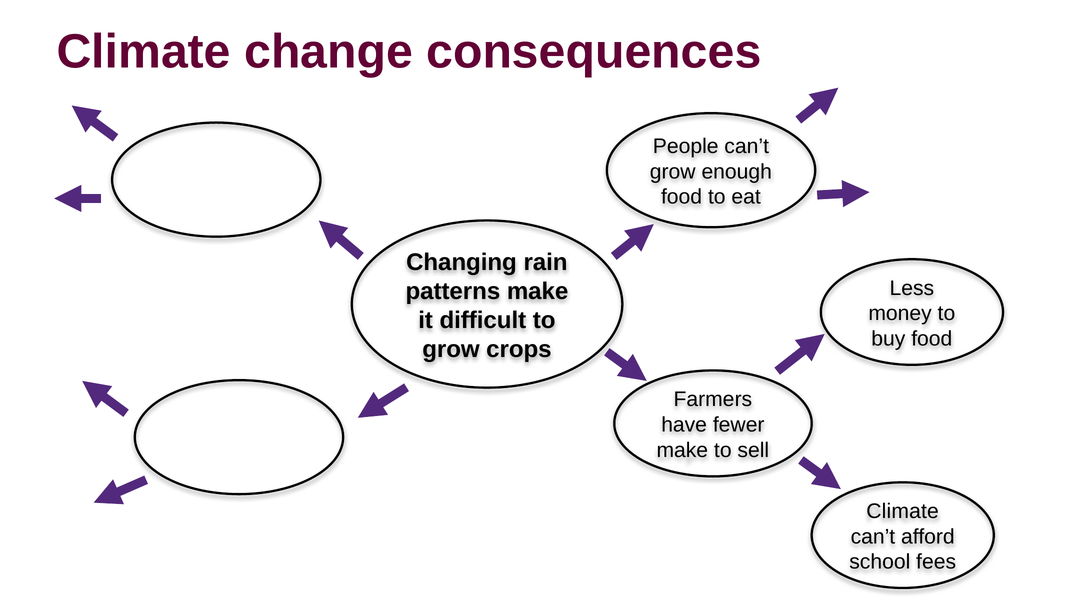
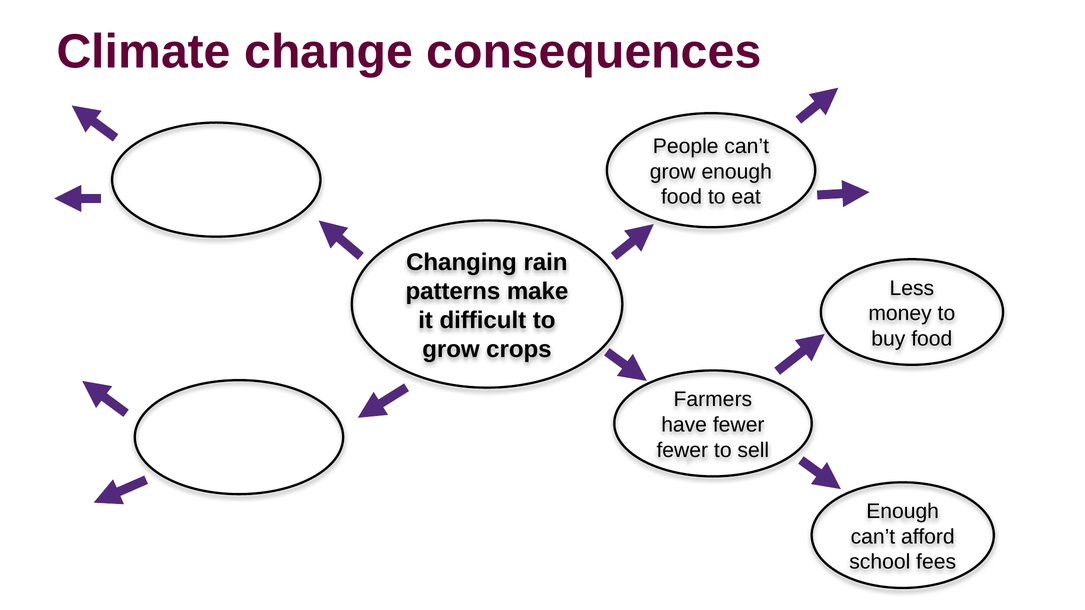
make: make -> fewer (682, 450)
Climate: Climate -> Enough (903, 512)
